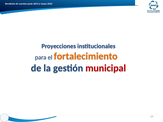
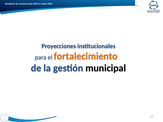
municipal colour: red -> black (106, 68)
